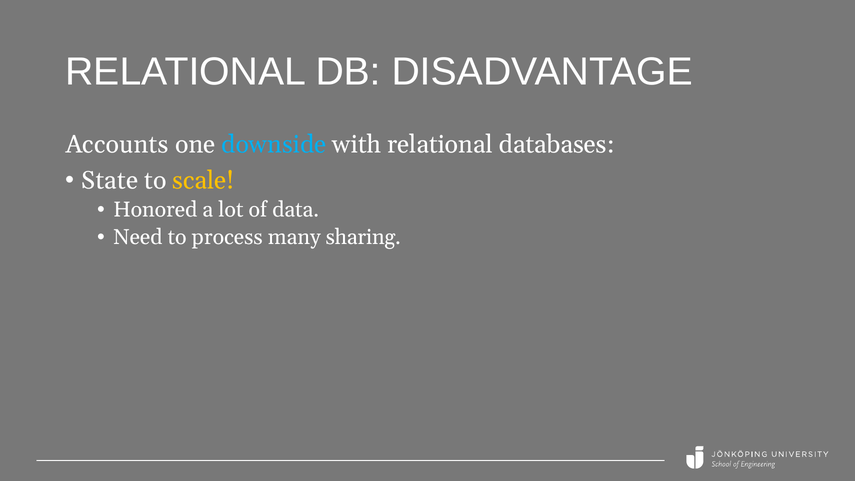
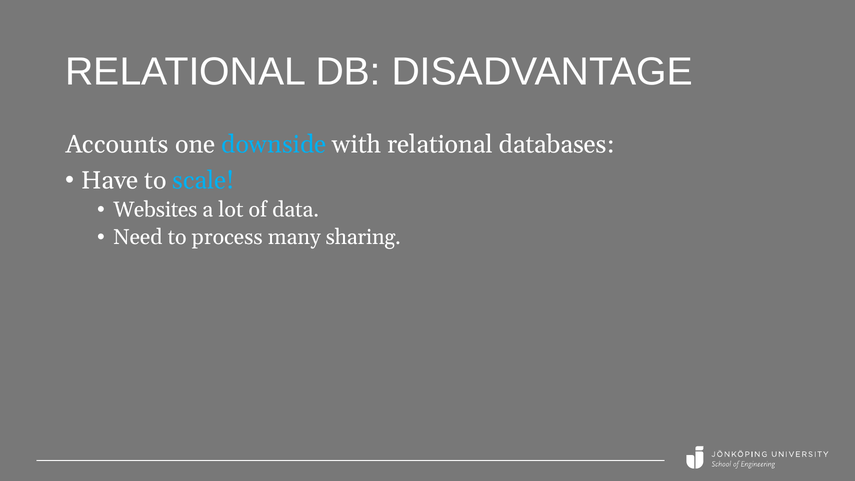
State: State -> Have (110, 180)
scale colour: yellow -> light blue (203, 180)
Honored: Honored -> Websites (155, 210)
